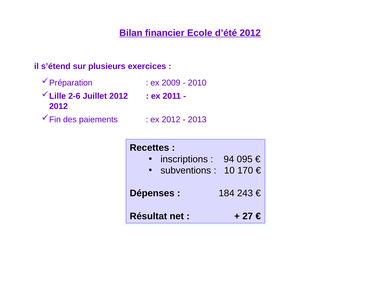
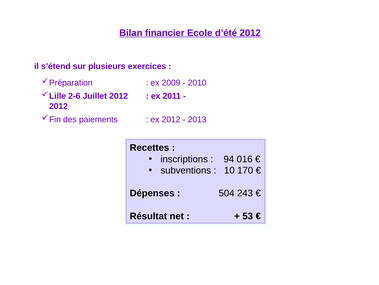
095: 095 -> 016 (245, 159)
184: 184 -> 504 (227, 193)
27: 27 -> 53 (248, 216)
